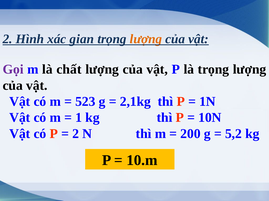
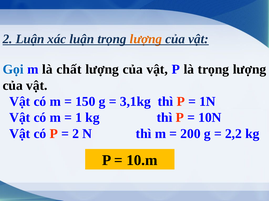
2 Hình: Hình -> Luận (30, 39)
xác gian: gian -> luận (82, 39)
Gọi colour: purple -> blue (13, 70)
523: 523 -> 150 (85, 102)
2,1kg: 2,1kg -> 3,1kg (135, 102)
5,2: 5,2 -> 2,2 (233, 134)
